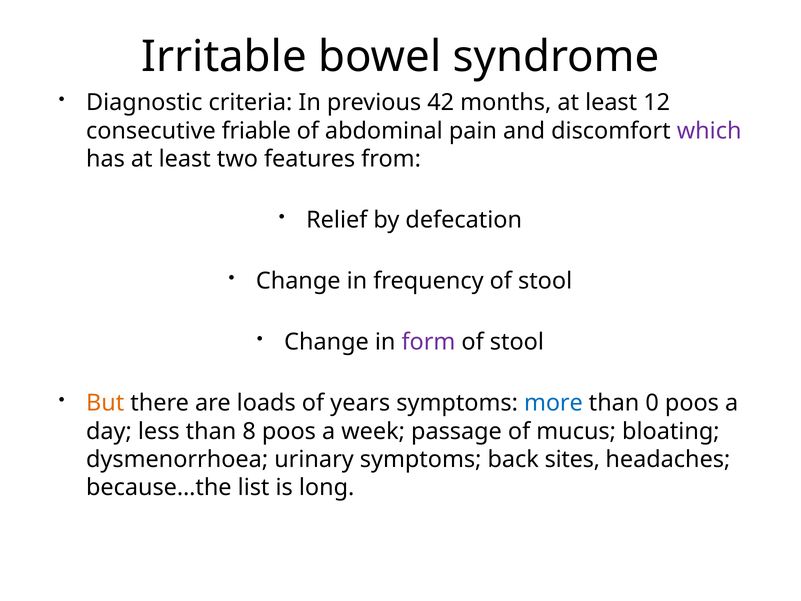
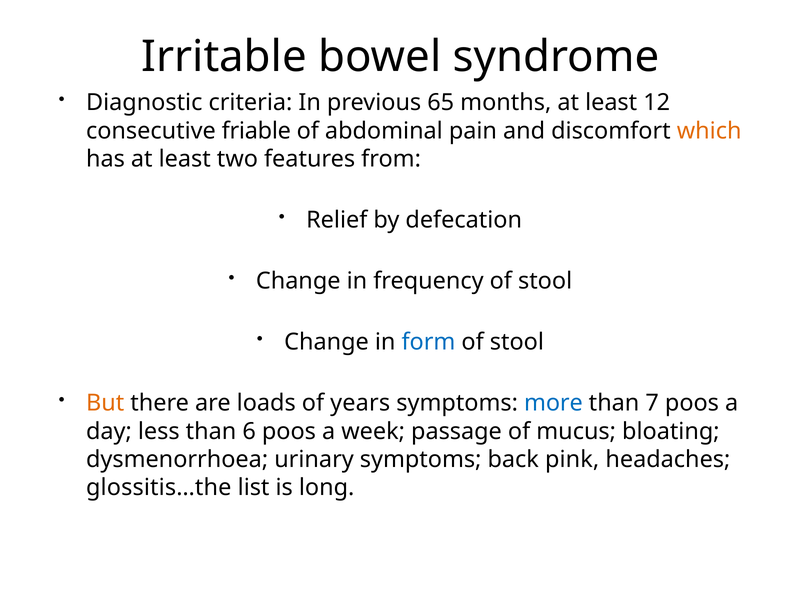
42: 42 -> 65 (441, 103)
which colour: purple -> orange (709, 131)
form colour: purple -> blue (428, 342)
0: 0 -> 7 (652, 403)
8: 8 -> 6 (249, 431)
sites: sites -> pink (572, 459)
because…the: because…the -> glossitis…the (159, 487)
